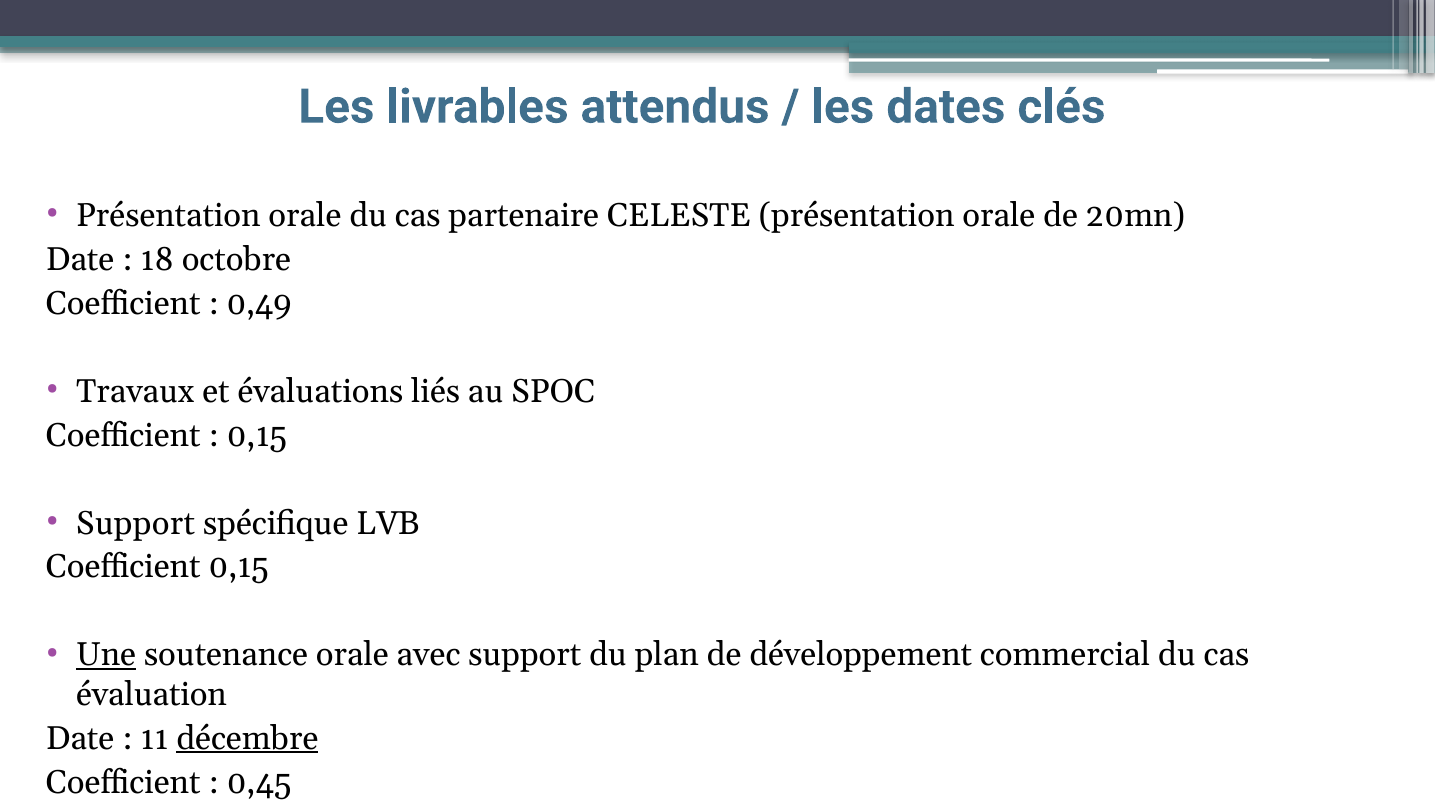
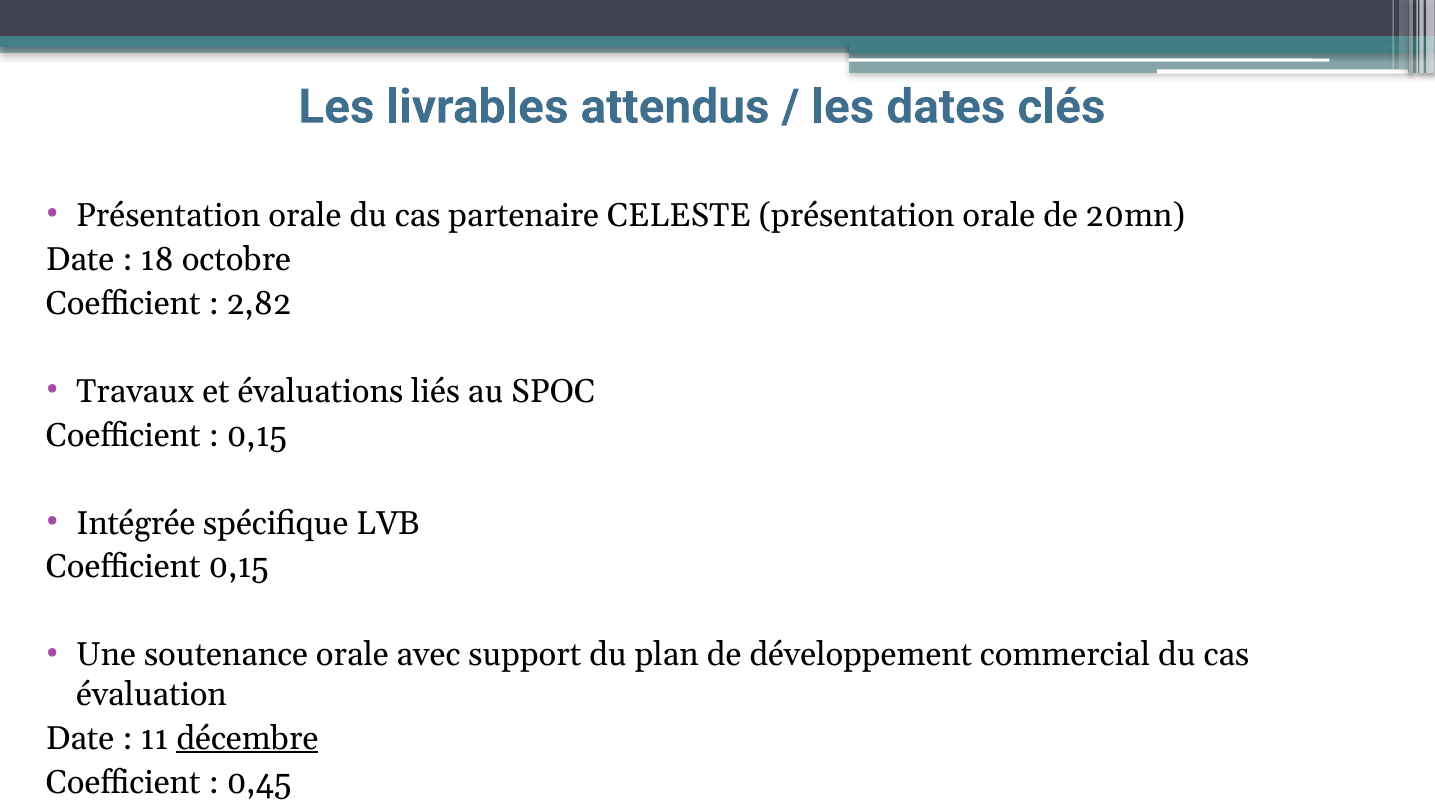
0,49: 0,49 -> 2,82 (259, 304)
Support: Support -> Intégrée (136, 523)
Une underline: present -> none (106, 655)
